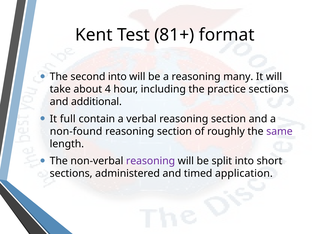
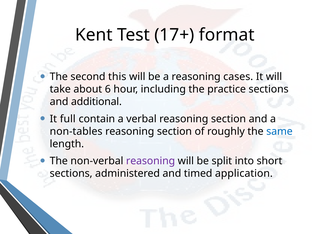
81+: 81+ -> 17+ (174, 35)
second into: into -> this (117, 77)
many: many -> cases (238, 77)
4: 4 -> 6 (108, 89)
non-found: non-found -> non-tables (76, 131)
same colour: purple -> blue (279, 131)
